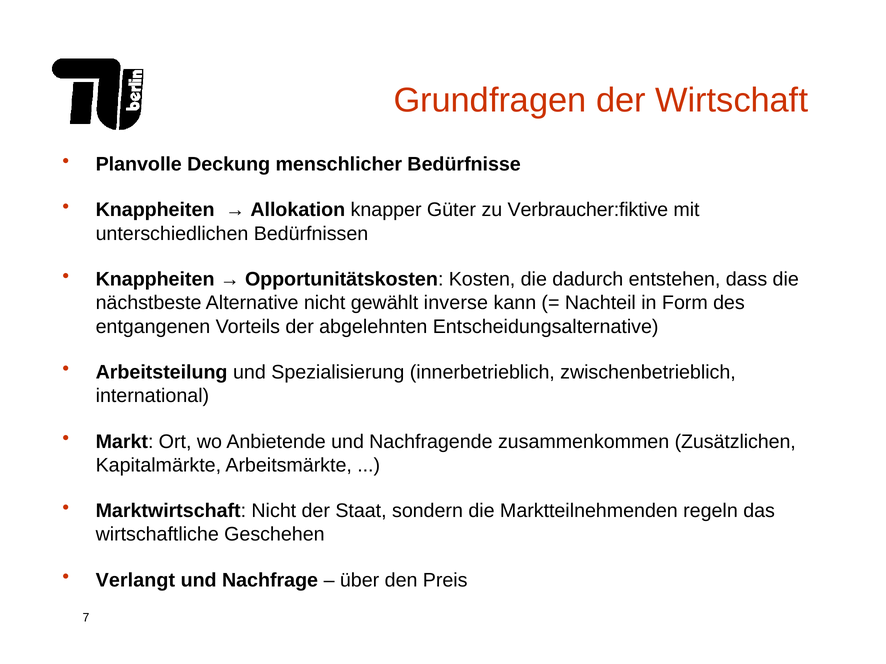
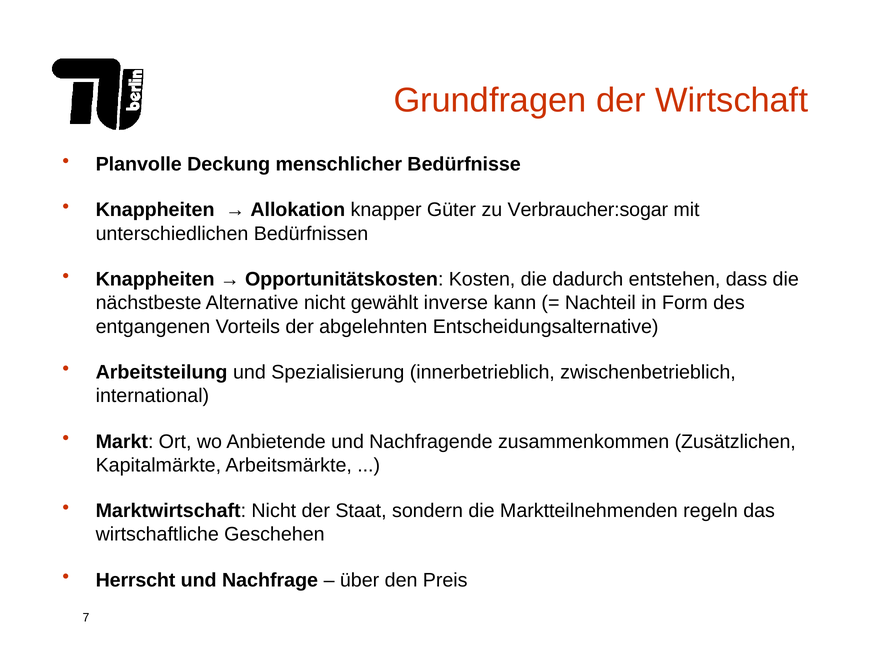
Verbraucher:fiktive: Verbraucher:fiktive -> Verbraucher:sogar (588, 210)
Verlangt: Verlangt -> Herrscht (136, 581)
